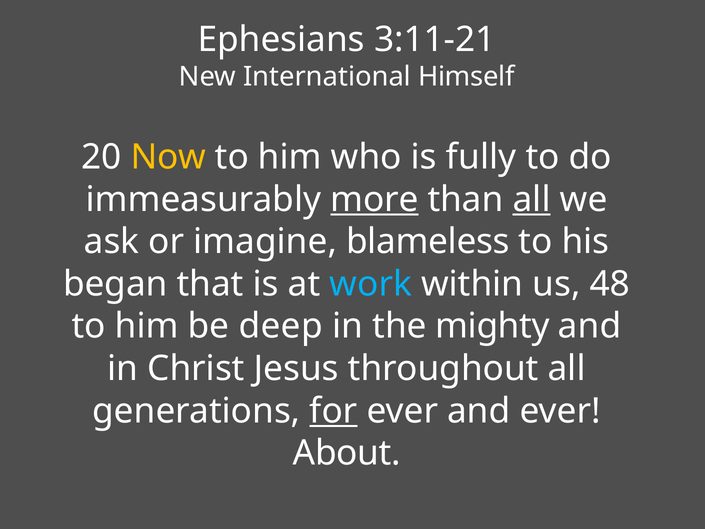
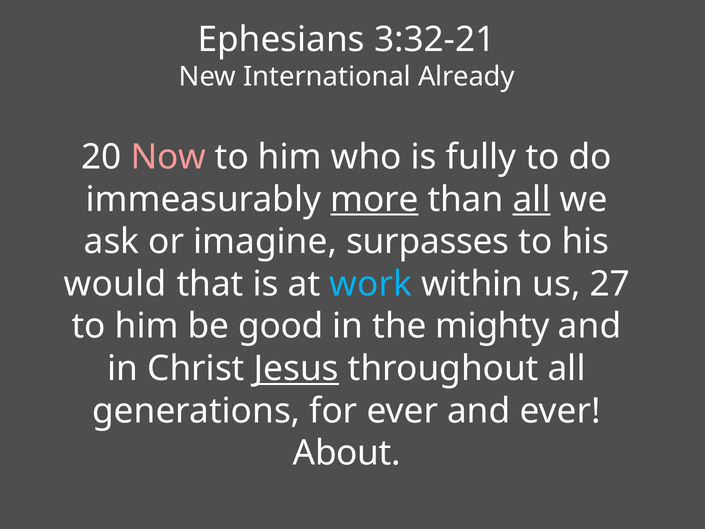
3:11-21: 3:11-21 -> 3:32-21 (435, 39)
Himself: Himself -> Already (466, 77)
Now colour: yellow -> pink (168, 157)
blameless: blameless -> surpasses (428, 242)
began: began -> would (115, 284)
48: 48 -> 27 (610, 284)
deep: deep -> good (281, 326)
Jesus underline: none -> present (296, 368)
for underline: present -> none (333, 411)
